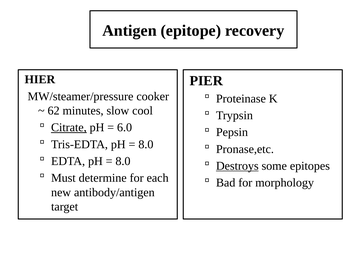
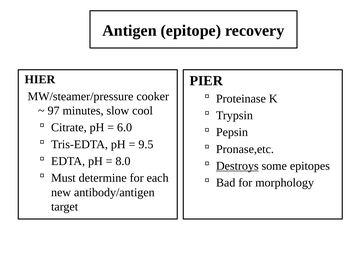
62: 62 -> 97 (54, 111)
Citrate underline: present -> none (69, 128)
8.0: 8.0 -> 9.5 (146, 144)
